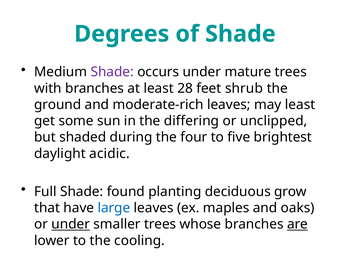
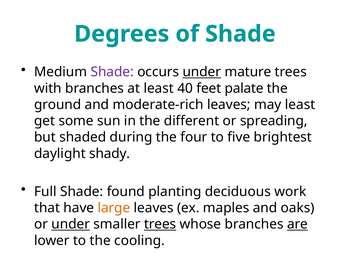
under underline: none -> present (202, 72)
28: 28 -> 40 (185, 88)
shrub: shrub -> palate (244, 88)
differing: differing -> different (192, 121)
unclipped: unclipped -> spreading (274, 121)
acidic: acidic -> shady (110, 154)
grow: grow -> work (290, 192)
large colour: blue -> orange (114, 208)
trees underline: none -> present (160, 225)
